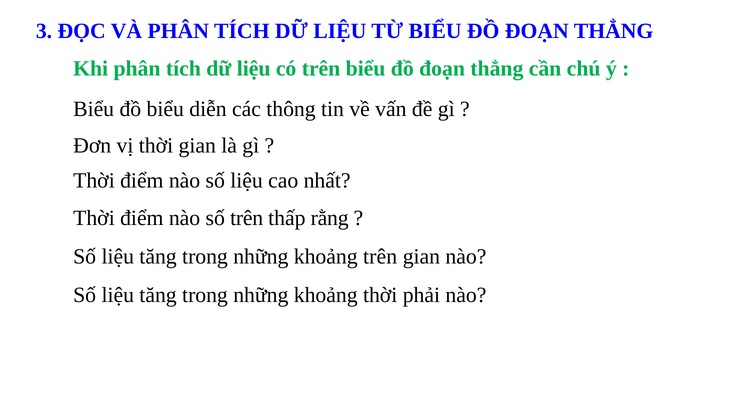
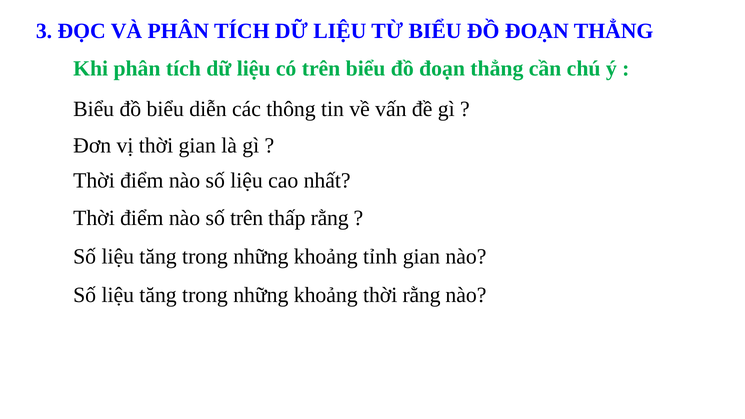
khoảng trên: trên -> tỉnh (380, 256)
thời phải: phải -> rằng (422, 295)
